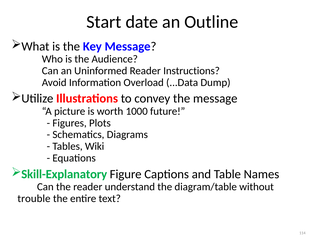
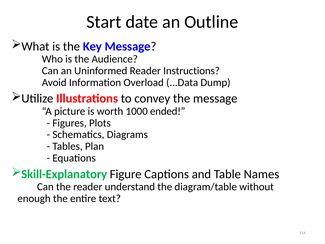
future: future -> ended (168, 111)
Wiki: Wiki -> Plan (95, 146)
trouble: trouble -> enough (34, 198)
